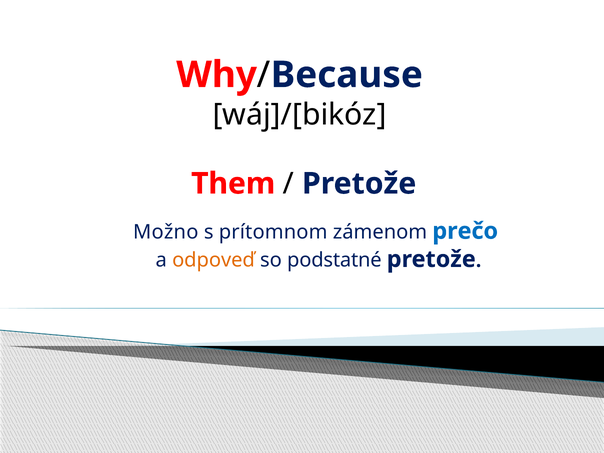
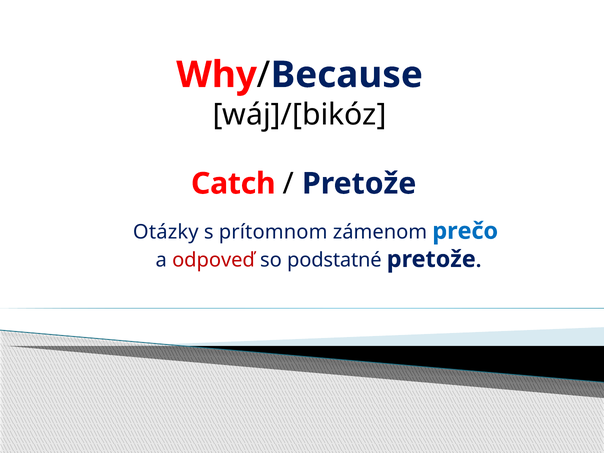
Them: Them -> Catch (233, 184)
Možno: Možno -> Otázky (166, 232)
odpoveď colour: orange -> red (213, 260)
